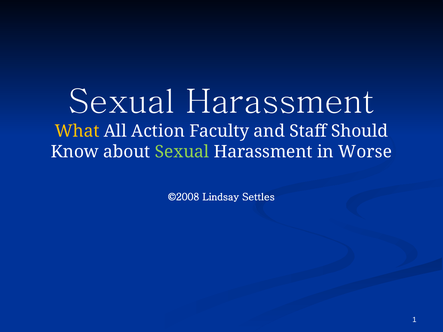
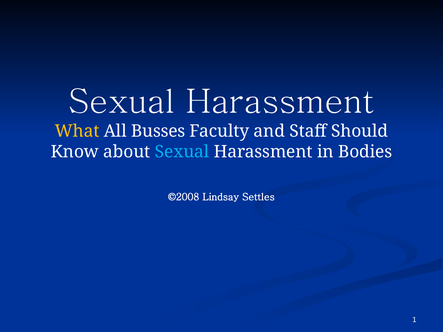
Action: Action -> Busses (158, 131)
Sexual colour: light green -> light blue (182, 152)
Worse: Worse -> Bodies (365, 152)
